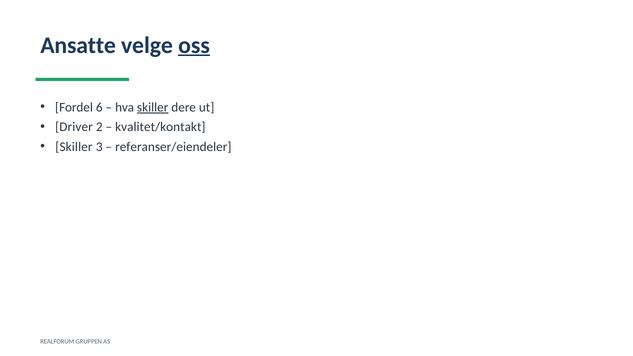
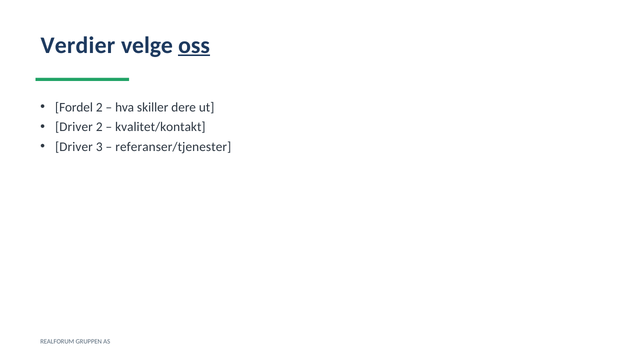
Ansatte: Ansatte -> Verdier (78, 45)
Fordel 6: 6 -> 2 (99, 107)
skiller underline: present -> none (153, 107)
Skiller: Skiller -> Driver (74, 147)
referanser/eiendeler: referanser/eiendeler -> referanser/tjenester (173, 147)
